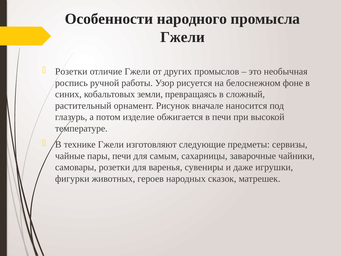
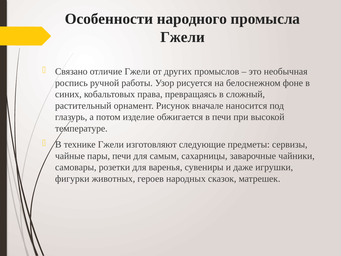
Розетки: Розетки -> Связано (71, 71)
земли: земли -> права (150, 94)
